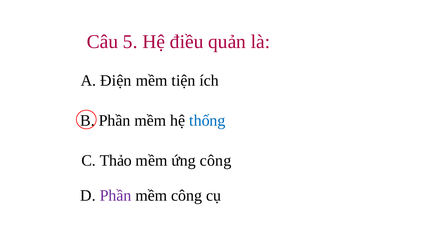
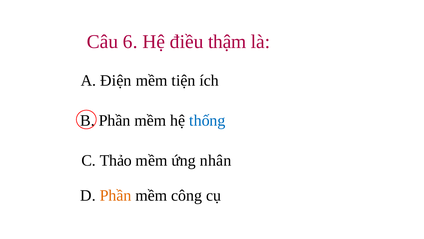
5: 5 -> 6 (130, 42)
quản: quản -> thậm (227, 42)
ứng công: công -> nhân (216, 160)
Phần colour: purple -> orange (116, 195)
